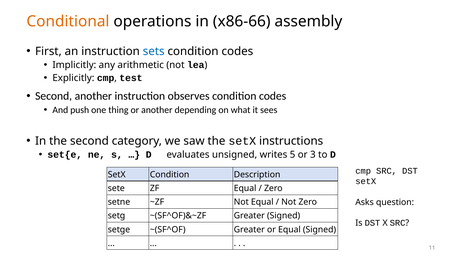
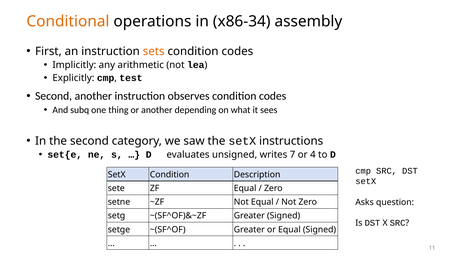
x86-66: x86-66 -> x86-34 (242, 22)
sets colour: blue -> orange (154, 51)
push: push -> subq (80, 110)
5: 5 -> 7 (293, 155)
3: 3 -> 4 (313, 155)
